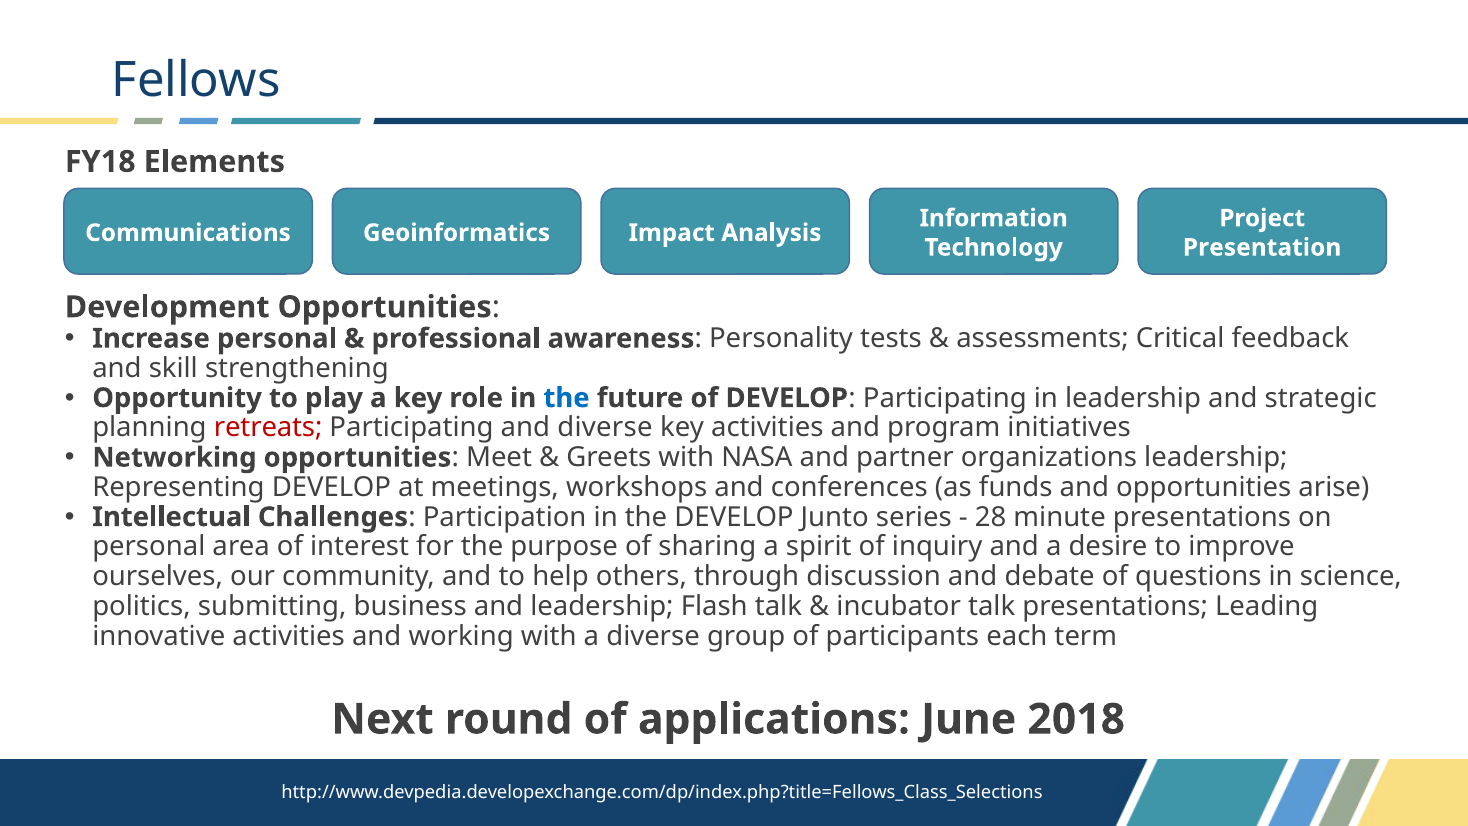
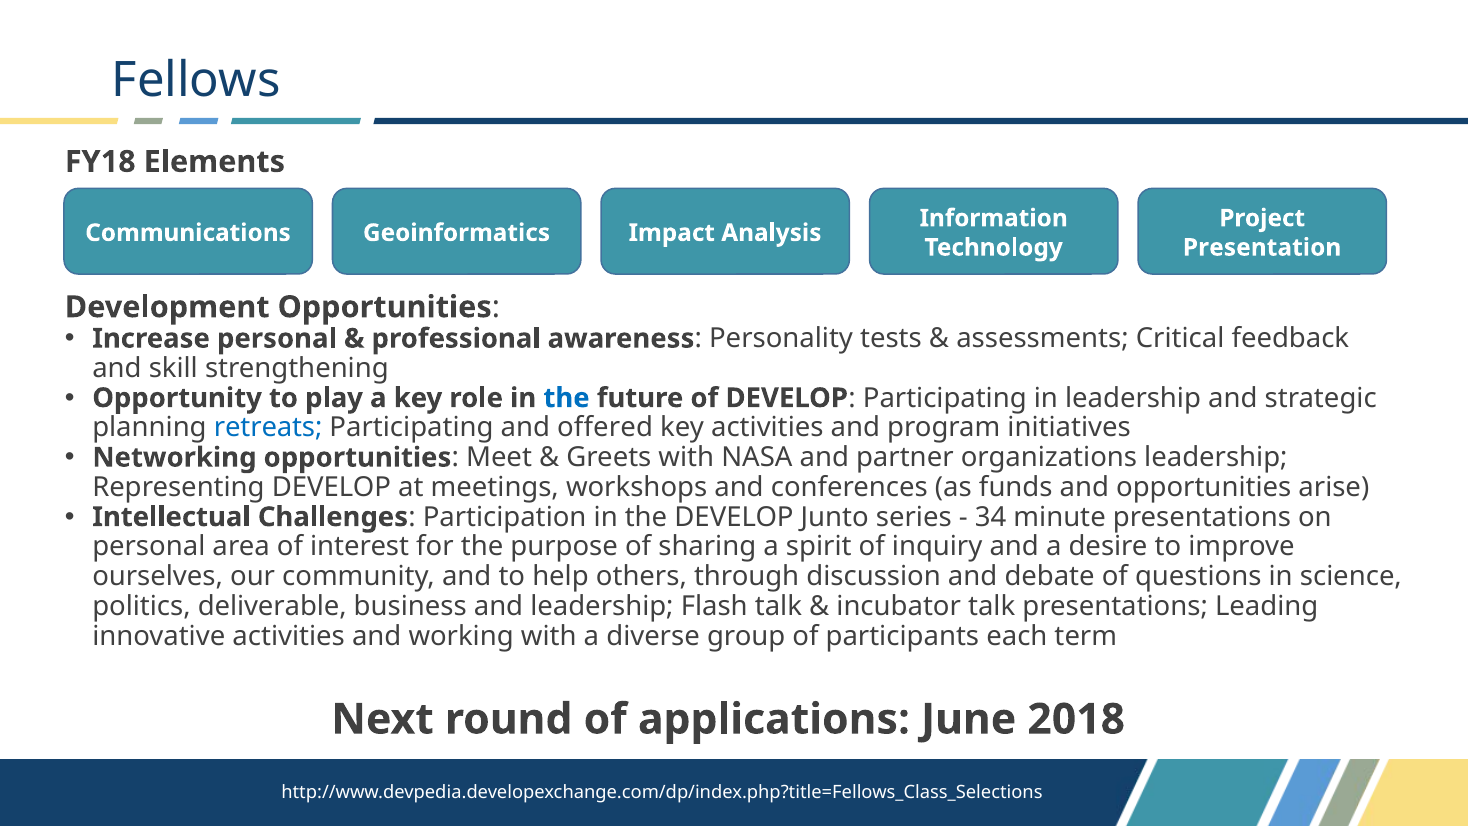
retreats colour: red -> blue (268, 428)
and diverse: diverse -> offered (605, 428)
28: 28 -> 34 (991, 517)
submitting: submitting -> deliverable (272, 606)
